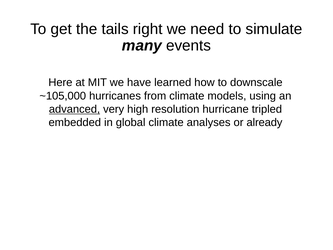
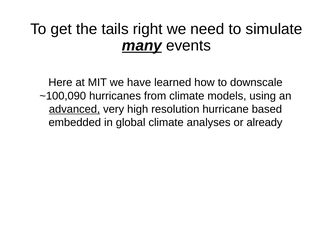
many underline: none -> present (142, 46)
~105,000: ~105,000 -> ~100,090 (63, 96)
tripled: tripled -> based (267, 109)
